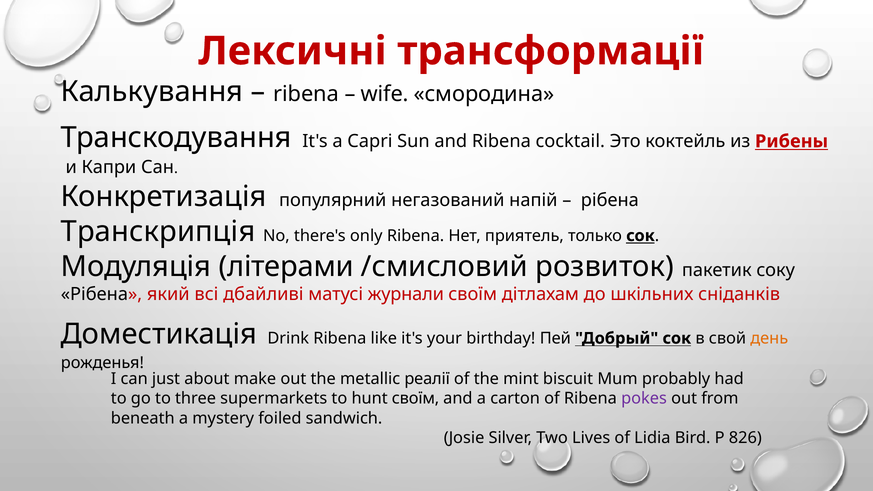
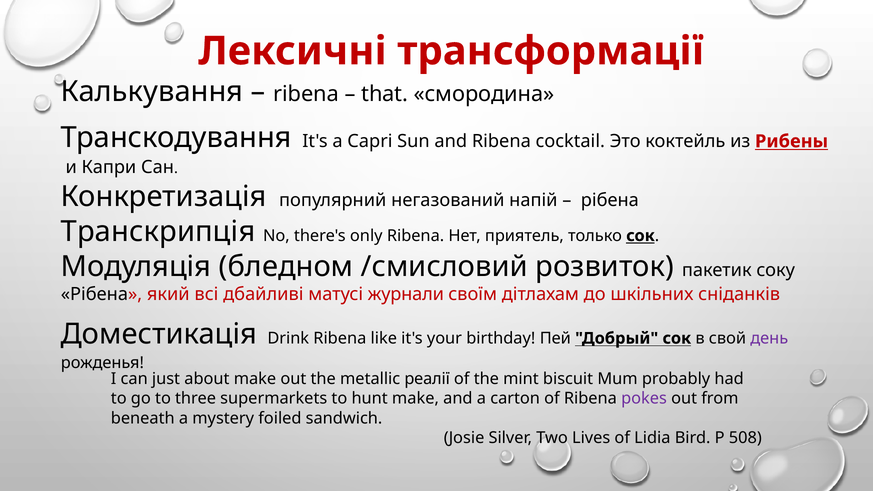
wife: wife -> that (385, 94)
літерами: літерами -> бледном (286, 266)
день colour: orange -> purple (769, 338)
hunt своїм: своїм -> make (415, 399)
826: 826 -> 508 (745, 438)
